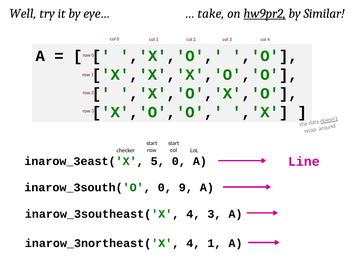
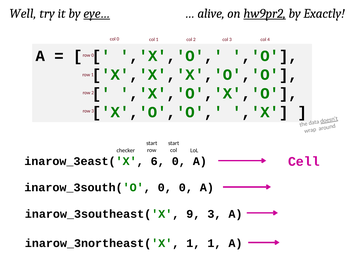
eye… underline: none -> present (97, 13)
take: take -> alive (211, 13)
Similar: Similar -> Exactly (324, 13)
Line: Line -> Cell (304, 162)
5: 5 -> 6 (158, 161)
0 9: 9 -> 0 (186, 188)
inarow_3southeast('X 4: 4 -> 9 (193, 214)
inarow_3northeast('X 4: 4 -> 1 (193, 243)
